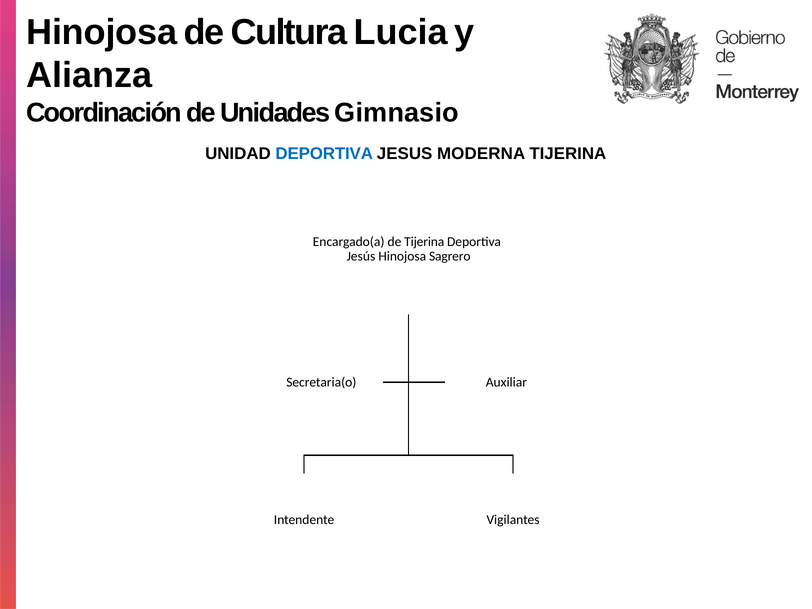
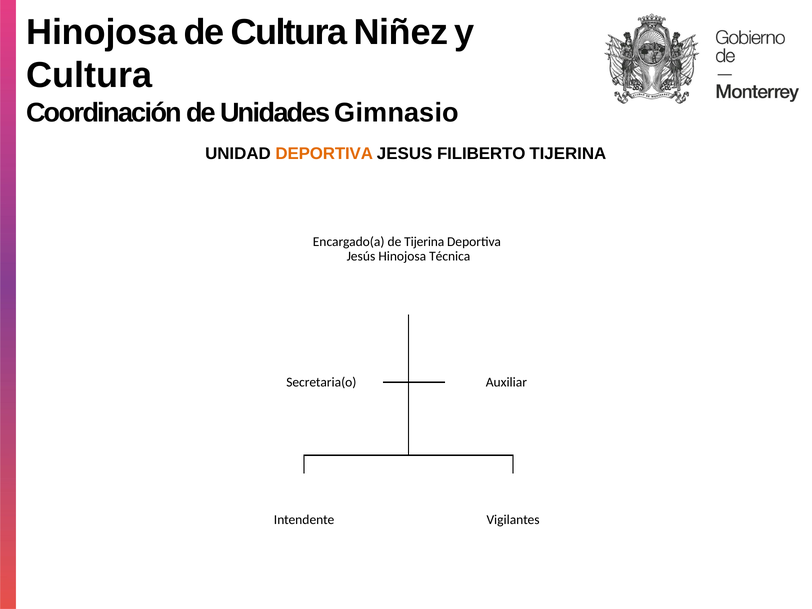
Lucia: Lucia -> Niñez (401, 32)
Alianza: Alianza -> Cultura (89, 75)
DEPORTIVA colour: blue -> orange (324, 154)
MODERNA: MODERNA -> FILIBERTO (481, 154)
Sagrero: Sagrero -> Técnica (450, 256)
